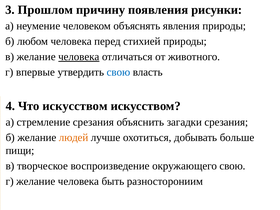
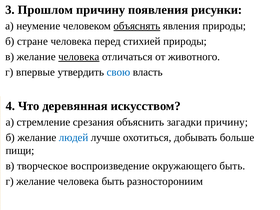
объяснять underline: none -> present (137, 26)
любом: любом -> стране (33, 41)
Что искусством: искусством -> деревянная (75, 106)
загадки срезания: срезания -> причину (226, 122)
людей colour: orange -> blue (74, 137)
окружающего свою: свою -> быть (232, 166)
